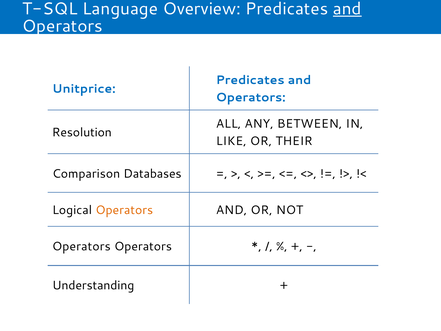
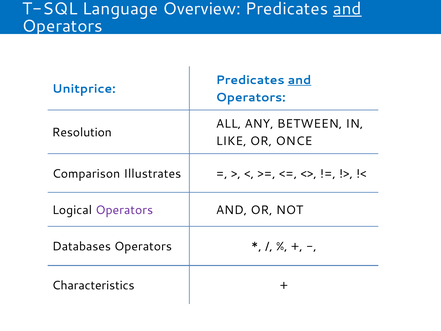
and underline: none -> present (300, 80)
THEIR: THEIR -> ONCE (294, 141)
Databases: Databases -> Illustrates (152, 174)
Operators colour: orange -> purple (124, 210)
Operators: Operators -> Databases (82, 246)
Understanding: Understanding -> Characteristics (93, 285)
